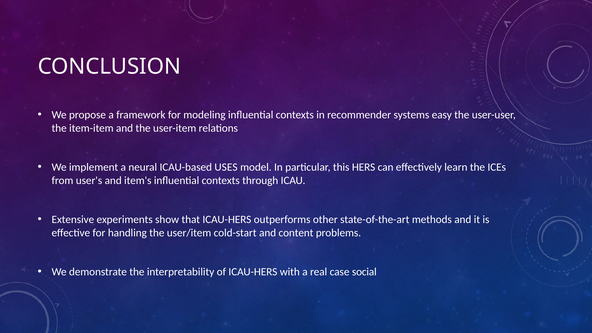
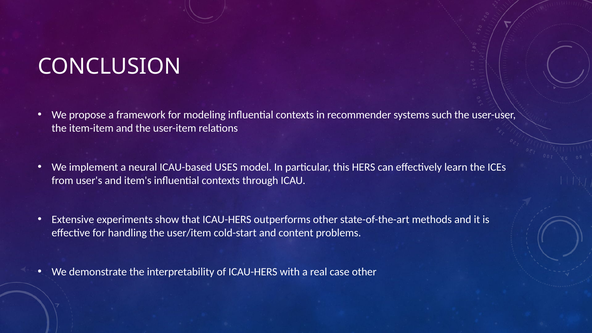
easy: easy -> such (442, 115)
case social: social -> other (364, 272)
